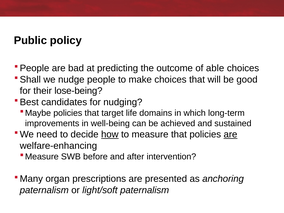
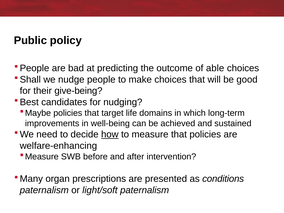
lose-being: lose-being -> give-being (78, 91)
are underline: present -> none (230, 134)
anchoring: anchoring -> conditions (223, 179)
